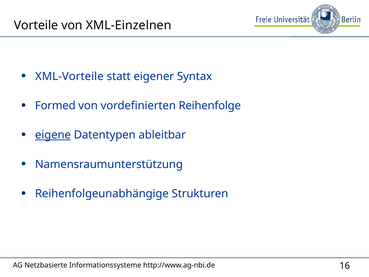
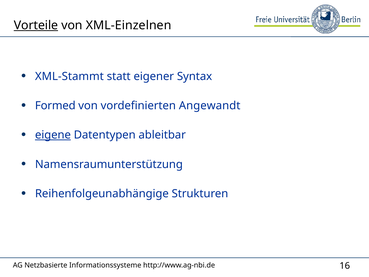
Vorteile underline: none -> present (36, 25)
XML-Vorteile: XML-Vorteile -> XML-Stammt (69, 76)
Reihenfolge: Reihenfolge -> Angewandt (210, 106)
